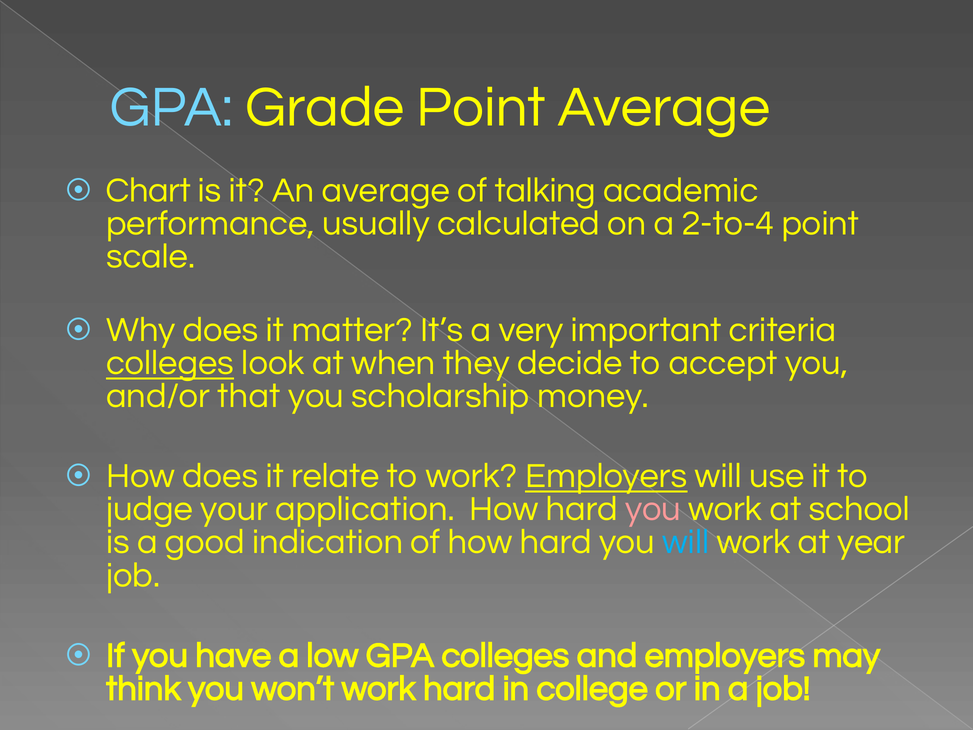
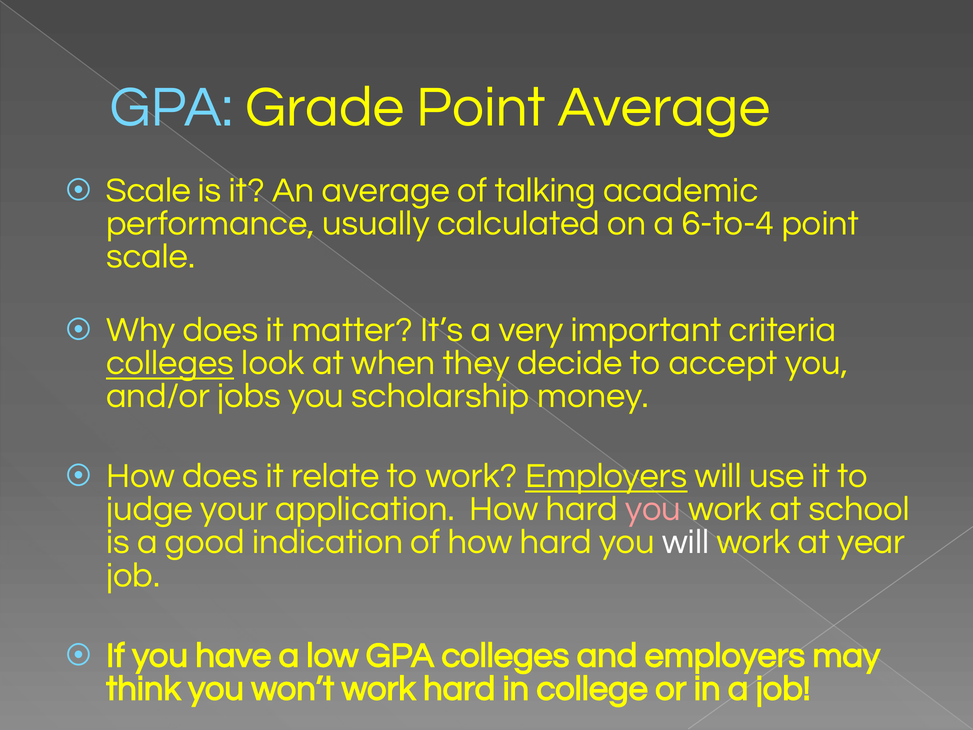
Chart: Chart -> Scale (148, 190)
2-to-4: 2-to-4 -> 6-to-4 (728, 223)
that: that -> jobs (249, 396)
will colour: light blue -> white (686, 542)
